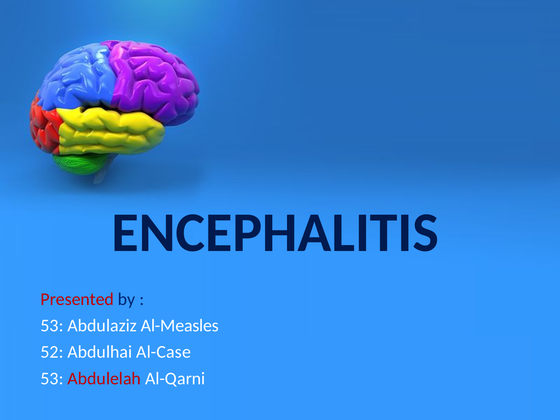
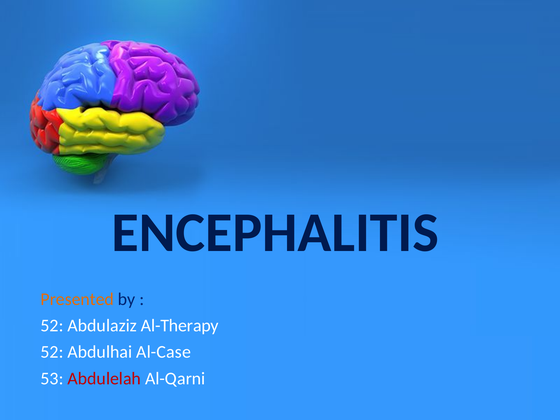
Presented colour: red -> orange (77, 299)
53: 53 -> 52 (52, 326)
Al-Measles: Al-Measles -> Al-Therapy (180, 326)
